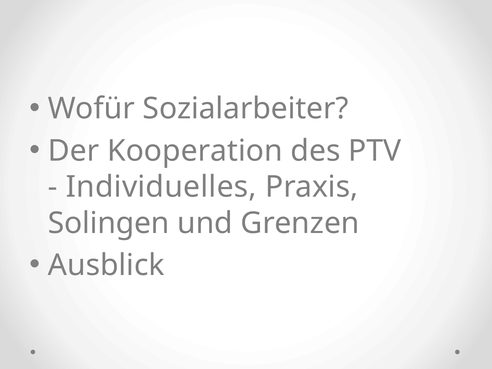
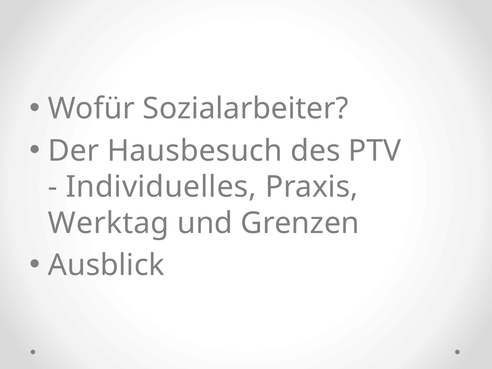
Kooperation: Kooperation -> Hausbesuch (195, 151)
Solingen: Solingen -> Werktag (109, 223)
